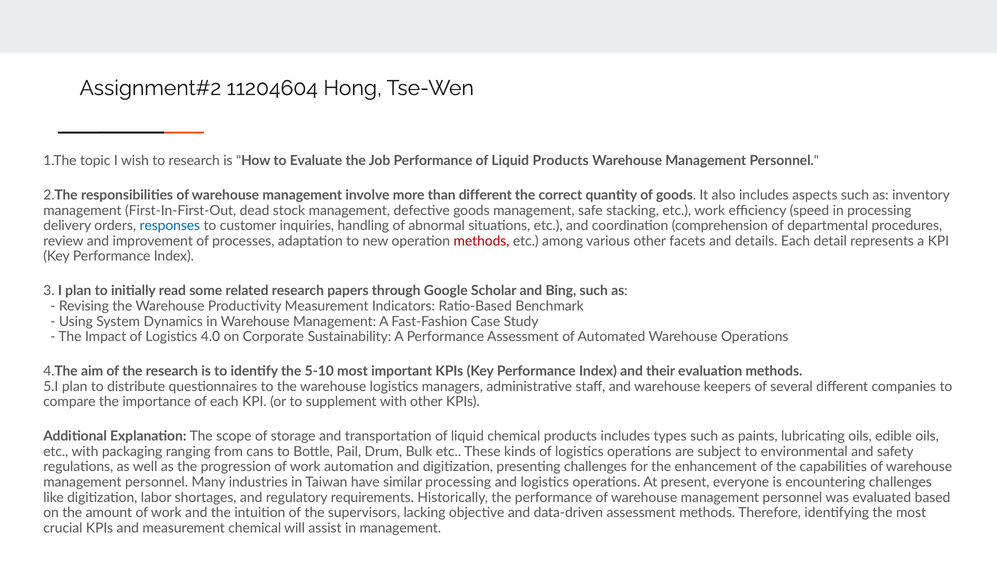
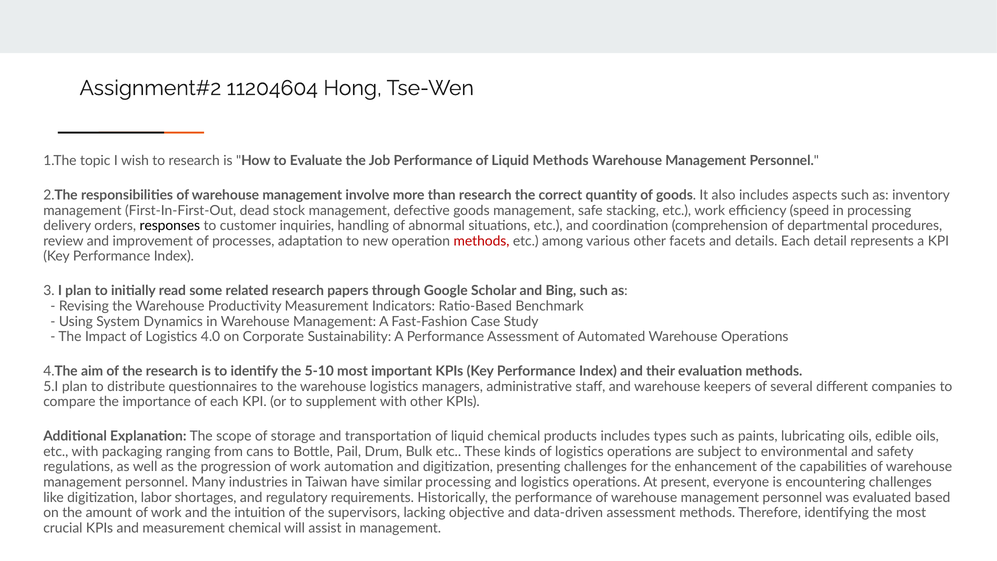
Liquid Products: Products -> Methods (561, 161)
than different: different -> research (485, 195)
responses colour: blue -> black (170, 226)
